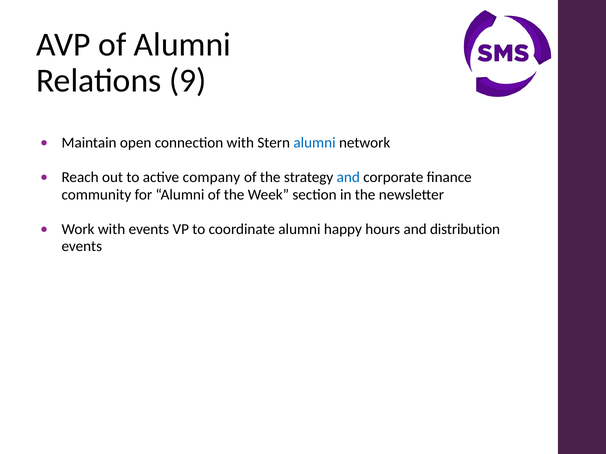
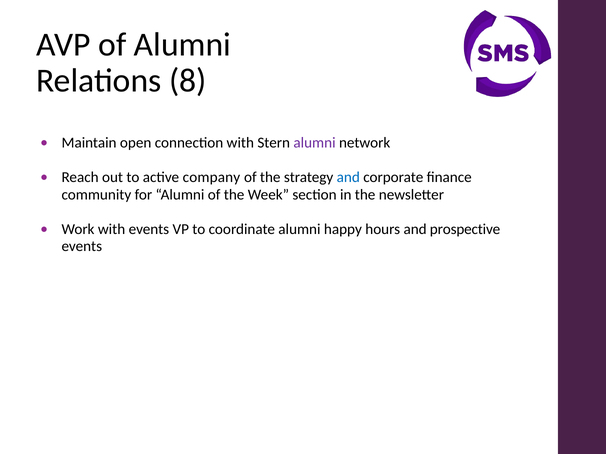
9: 9 -> 8 (188, 81)
alumni colour: blue -> purple (315, 143)
distribution: distribution -> prospective (465, 229)
